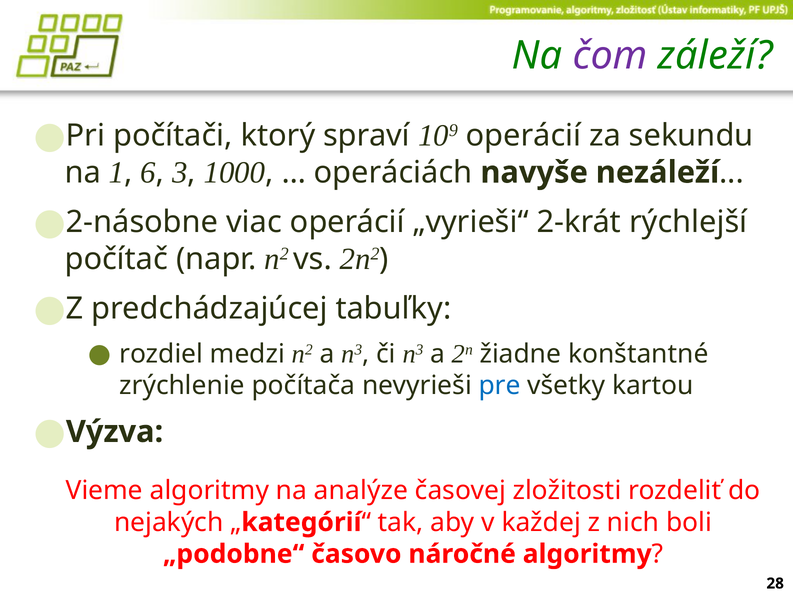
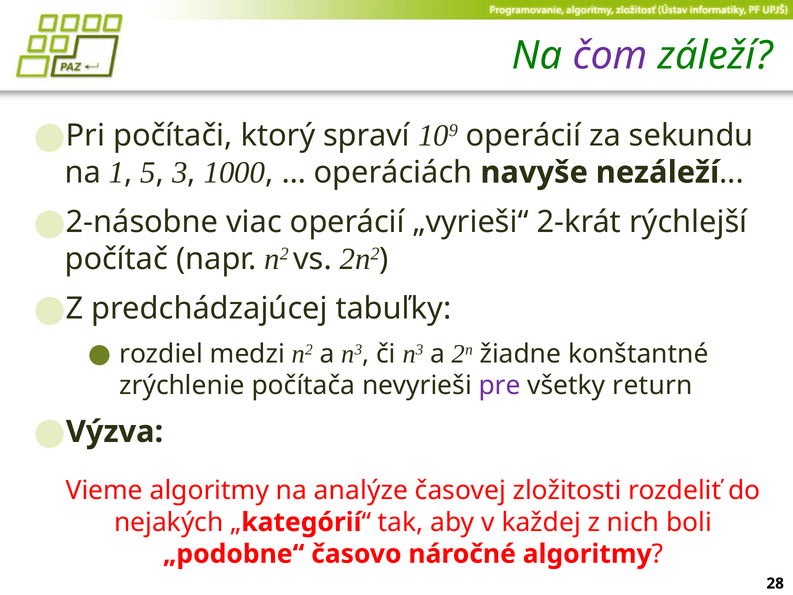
6: 6 -> 5 (148, 172)
pre colour: blue -> purple (500, 385)
kartou: kartou -> return (653, 385)
